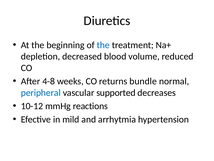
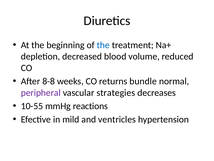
4-8: 4-8 -> 8-8 (49, 81)
peripheral colour: blue -> purple (41, 92)
supported: supported -> strategies (116, 92)
10-12: 10-12 -> 10-55 (32, 106)
arrhytmia: arrhytmia -> ventricles (117, 119)
